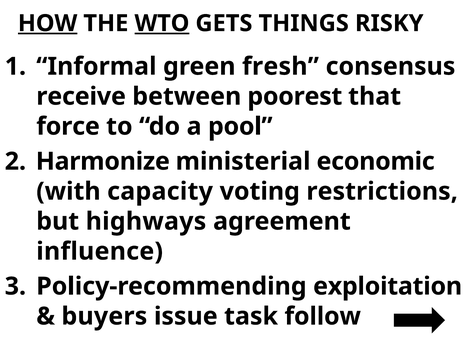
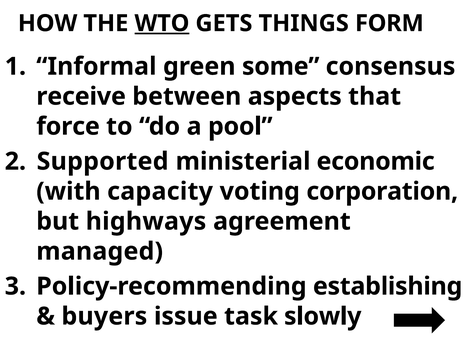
HOW underline: present -> none (48, 23)
RISKY: RISKY -> FORM (389, 23)
fresh: fresh -> some (281, 66)
poorest: poorest -> aspects (295, 96)
Harmonize: Harmonize -> Supported (103, 161)
restrictions: restrictions -> corporation (382, 191)
influence: influence -> managed (100, 251)
exploitation: exploitation -> establishing (388, 286)
follow: follow -> slowly (323, 316)
